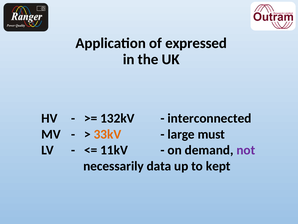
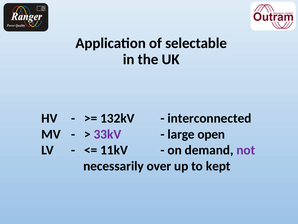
expressed: expressed -> selectable (196, 43)
33kV colour: orange -> purple (107, 134)
must: must -> open (211, 134)
data: data -> over (159, 166)
